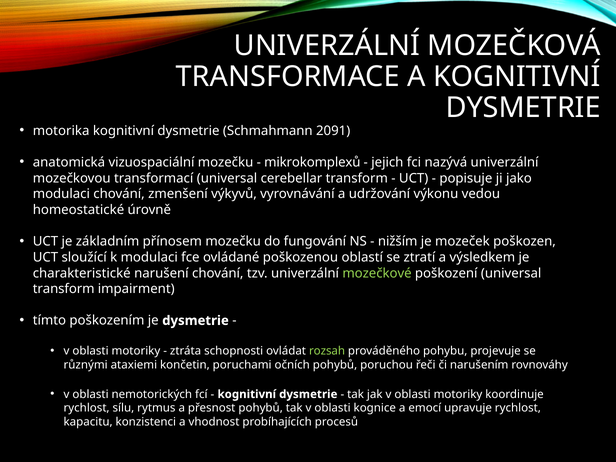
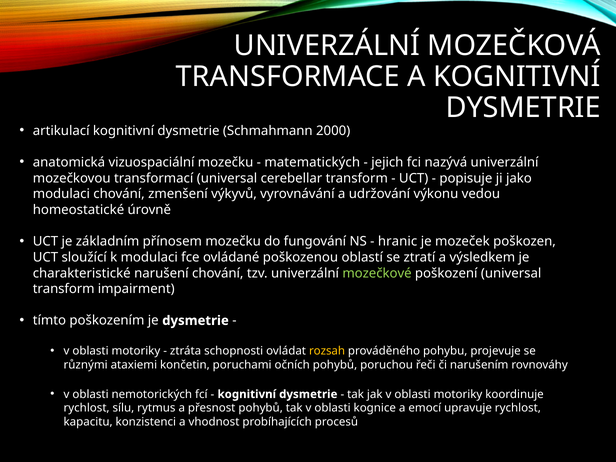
motorika: motorika -> artikulací (61, 131)
2091: 2091 -> 2000 (333, 131)
mikrokomplexů: mikrokomplexů -> matematických (312, 162)
nižším: nižším -> hranic (398, 241)
rozsah colour: light green -> yellow (327, 351)
